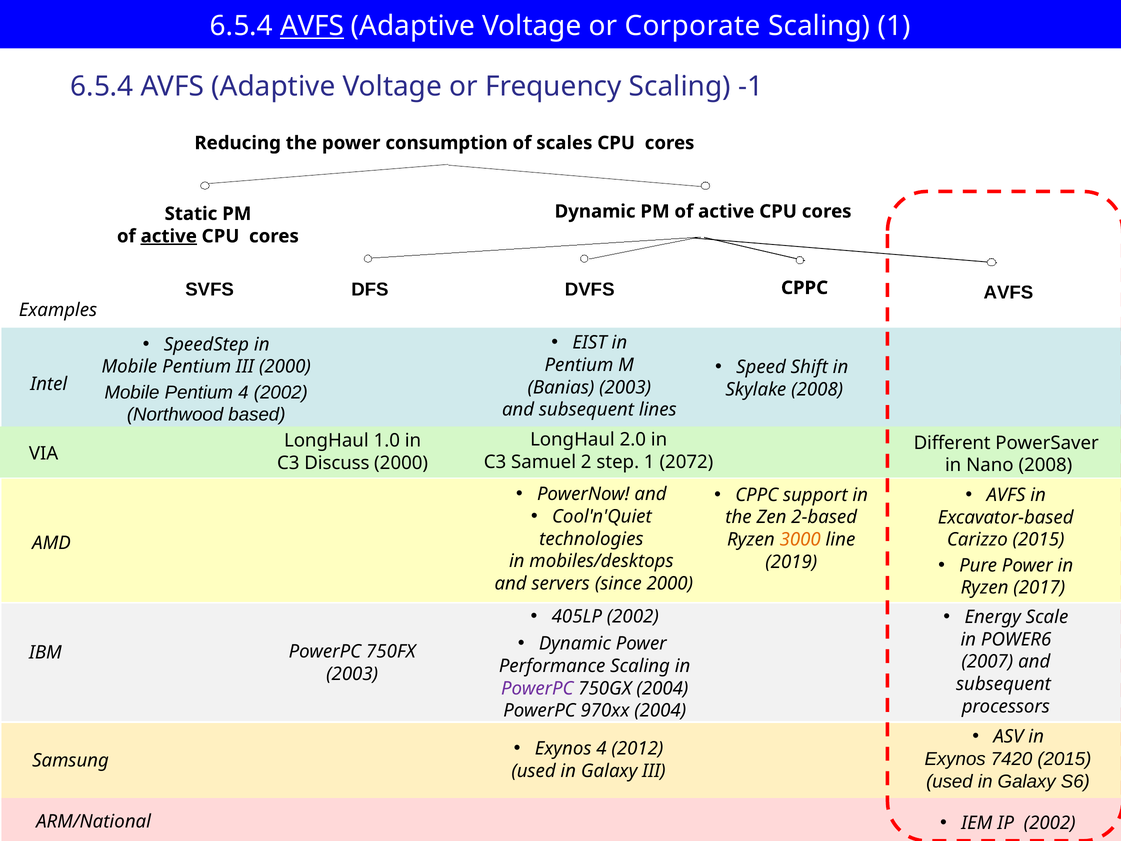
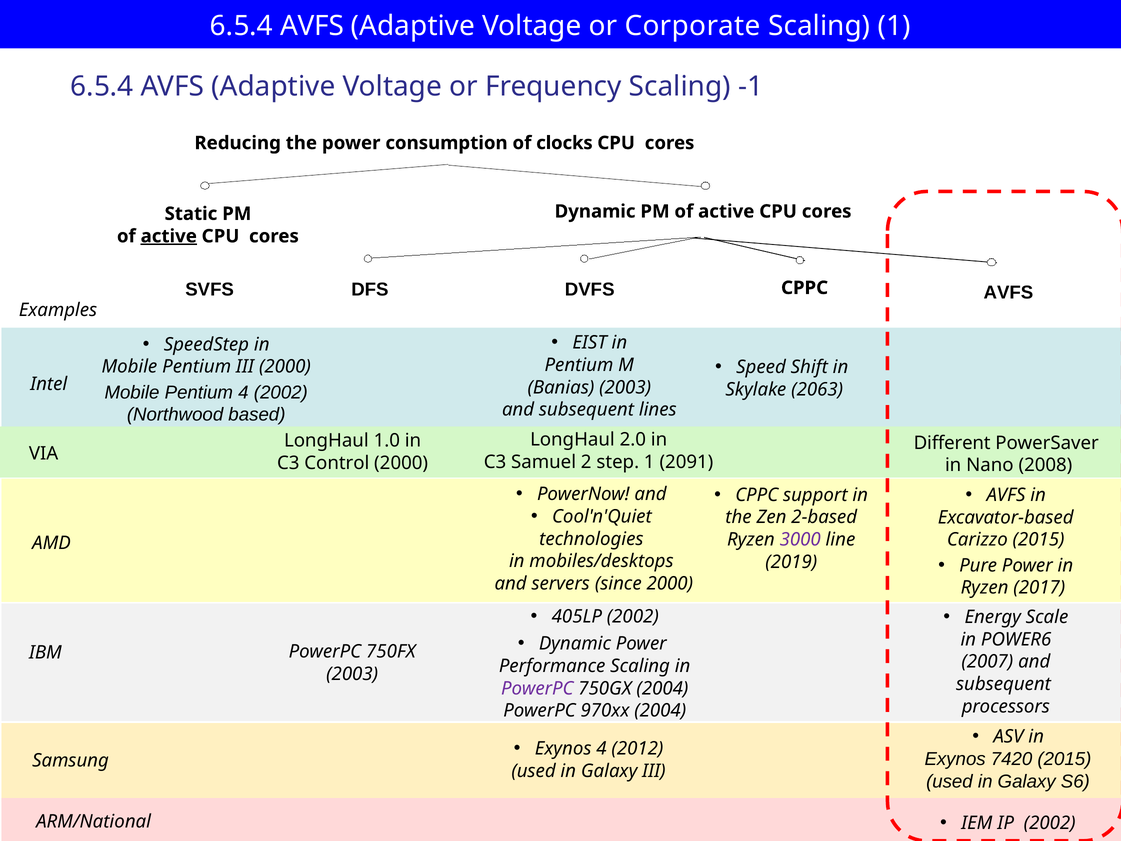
AVFS underline: present -> none (312, 26)
scales: scales -> clocks (564, 143)
Skylake 2008: 2008 -> 2063 (817, 389)
2072: 2072 -> 2091 (686, 462)
Discuss: Discuss -> Control (337, 463)
3000 colour: orange -> purple (800, 540)
